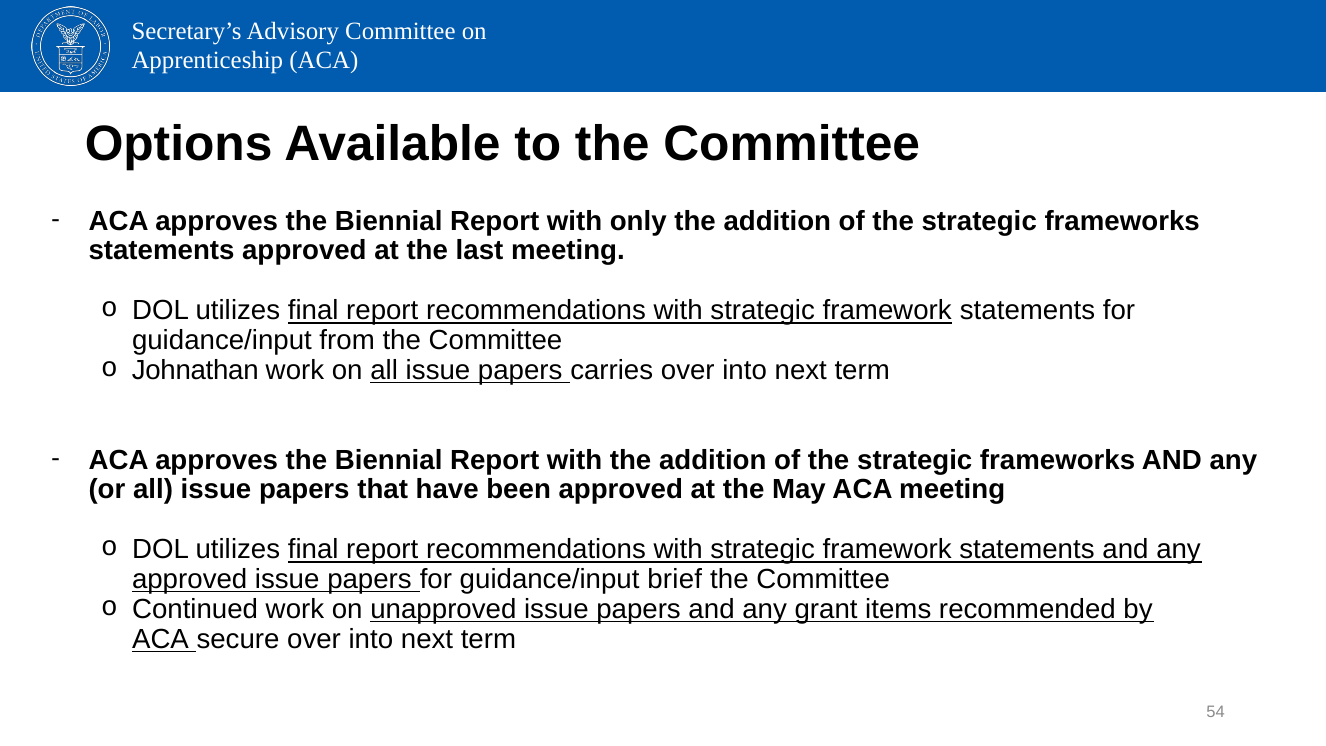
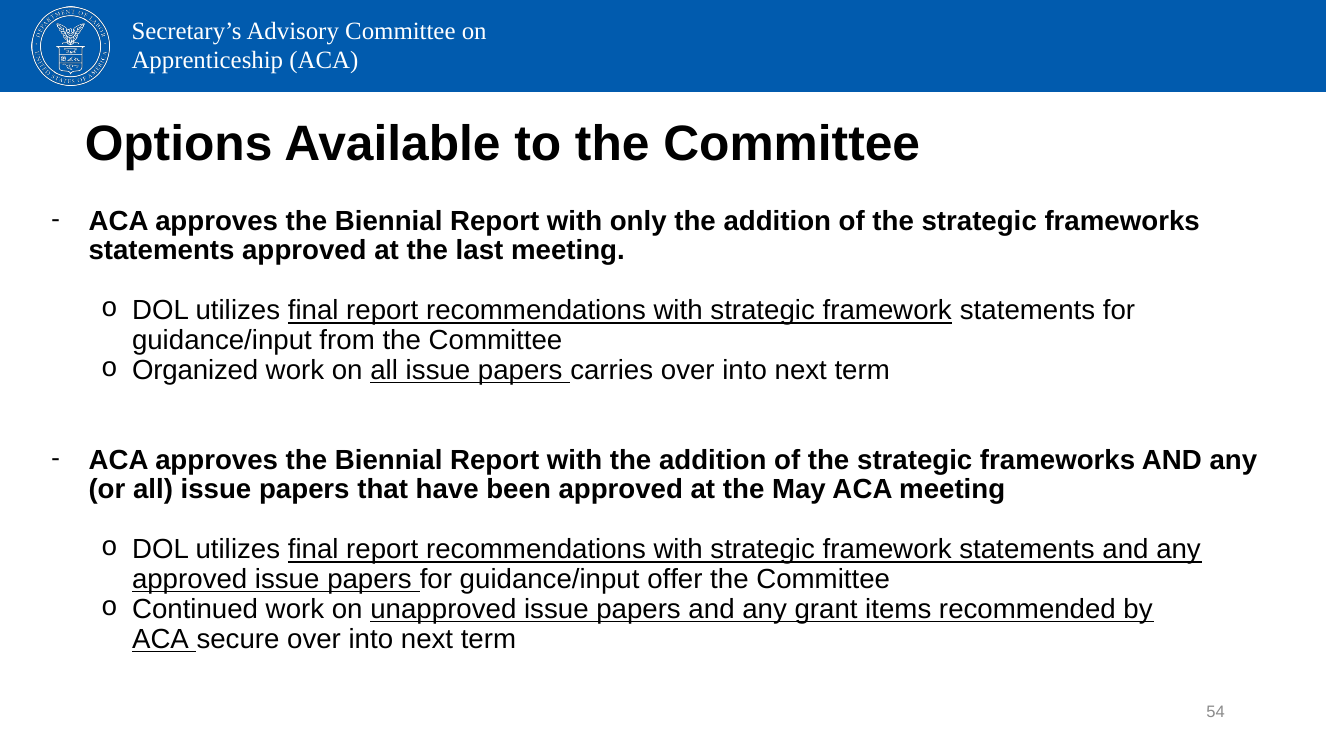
Johnathan: Johnathan -> Organized (195, 370)
brief: brief -> offer (675, 579)
